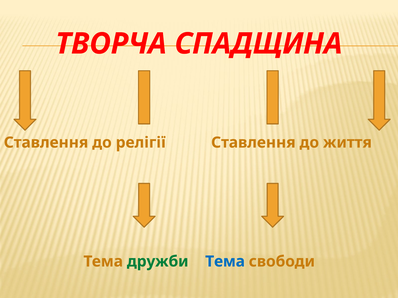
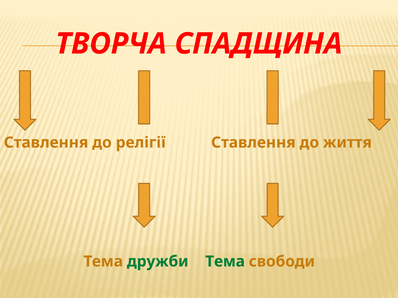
Тема colour: blue -> green (225, 262)
